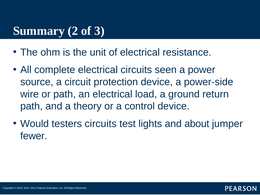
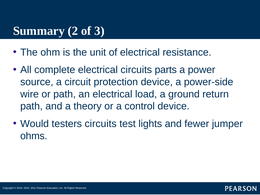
seen: seen -> parts (166, 70)
about: about -> fewer (197, 124)
fewer: fewer -> ohms (34, 136)
